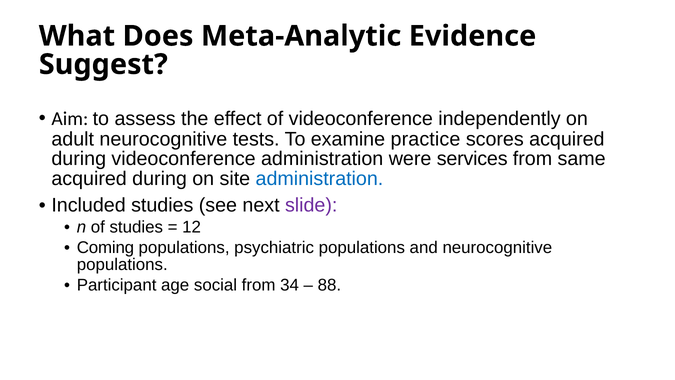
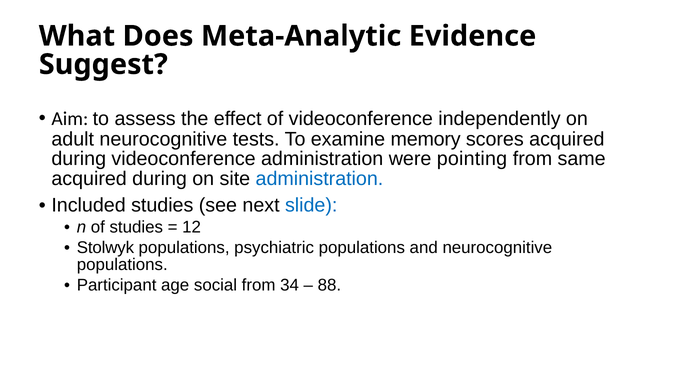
practice: practice -> memory (426, 139)
services: services -> pointing (472, 159)
slide colour: purple -> blue (311, 205)
Coming: Coming -> Stolwyk (105, 248)
